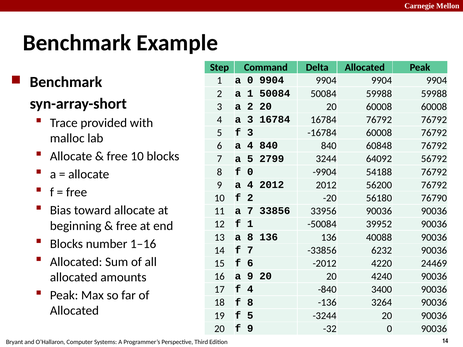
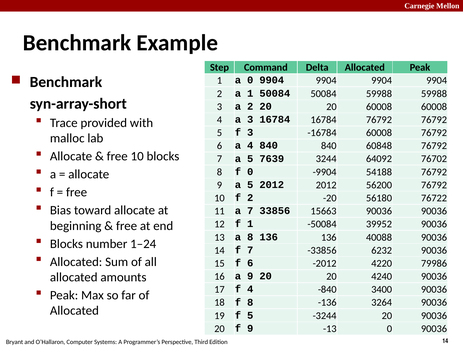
2799: 2799 -> 7639 (272, 159)
56792: 56792 -> 76702 (434, 159)
9 a 4: 4 -> 5 (250, 185)
76790: 76790 -> 76722 (434, 198)
33956: 33956 -> 15663 (324, 211)
1–16: 1–16 -> 1–24 (143, 244)
24469: 24469 -> 79986 (434, 264)
-32: -32 -> -13 (330, 329)
